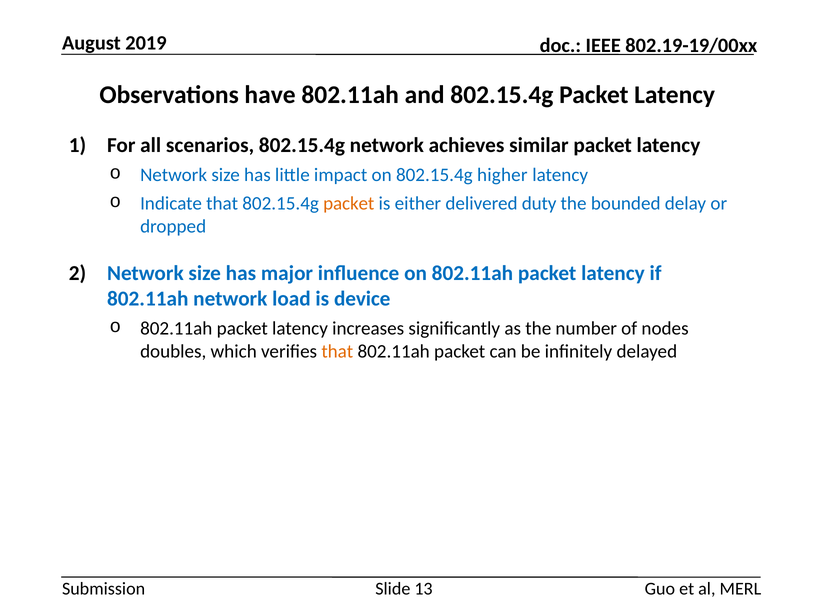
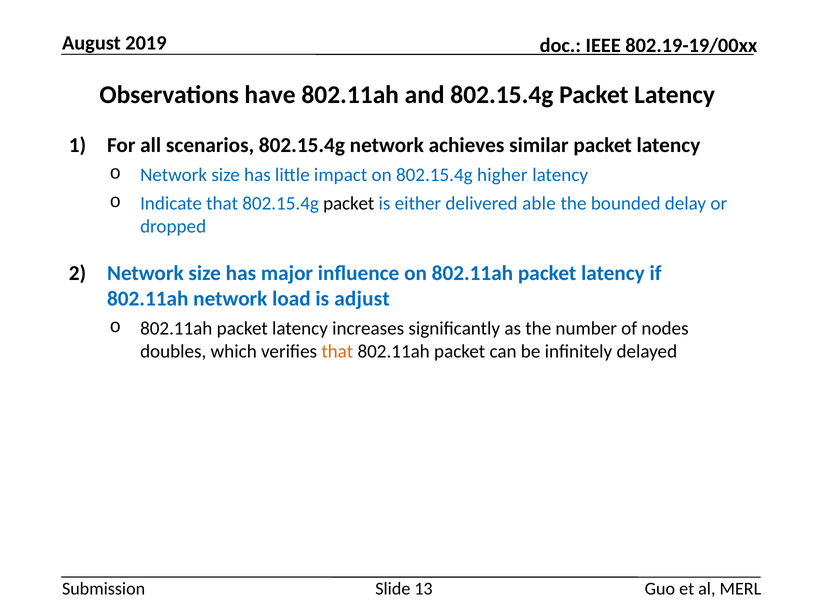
packet colour: orange -> black (349, 204)
duty: duty -> able (539, 204)
device: device -> adjust (362, 299)
